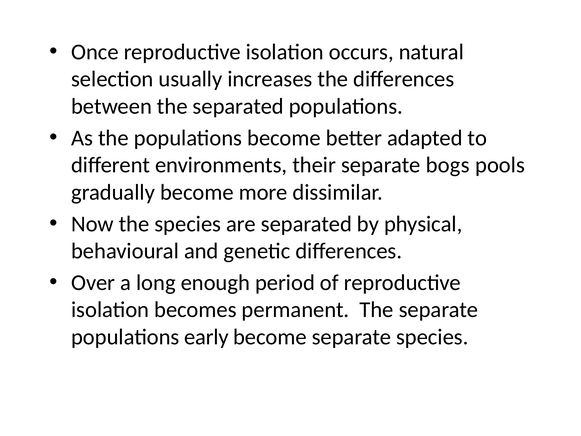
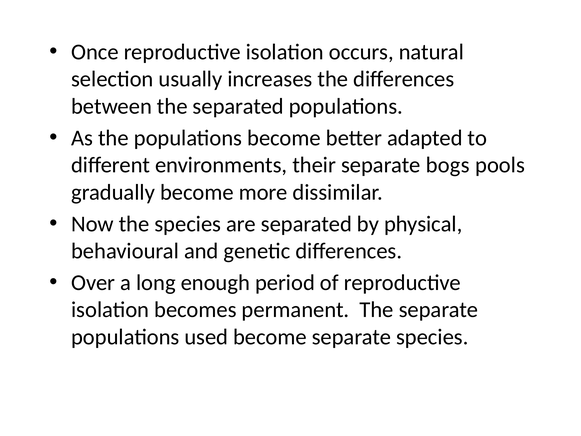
early: early -> used (206, 337)
